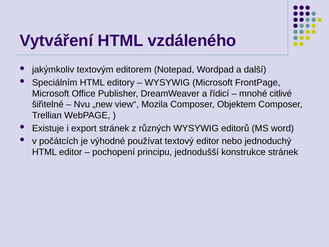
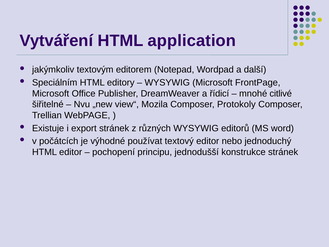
vzdáleného: vzdáleného -> application (192, 41)
Objektem: Objektem -> Protokoly (236, 104)
